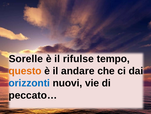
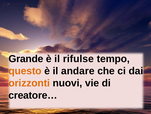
Sorelle: Sorelle -> Grande (26, 58)
orizzonti colour: blue -> orange (29, 83)
peccato…: peccato… -> creatore… (33, 95)
